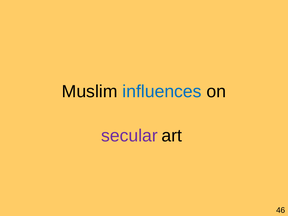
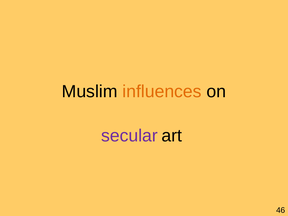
influences colour: blue -> orange (162, 91)
